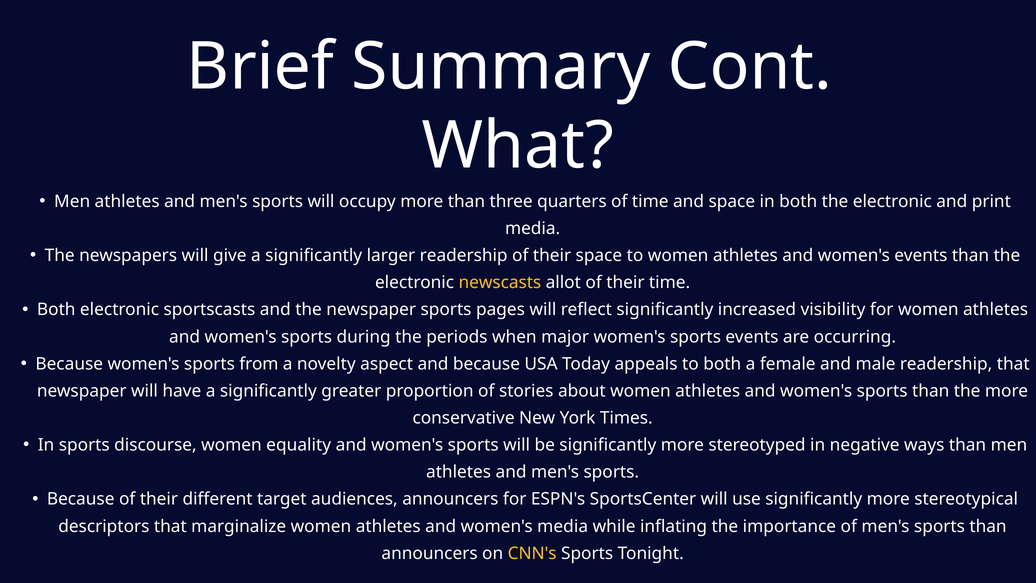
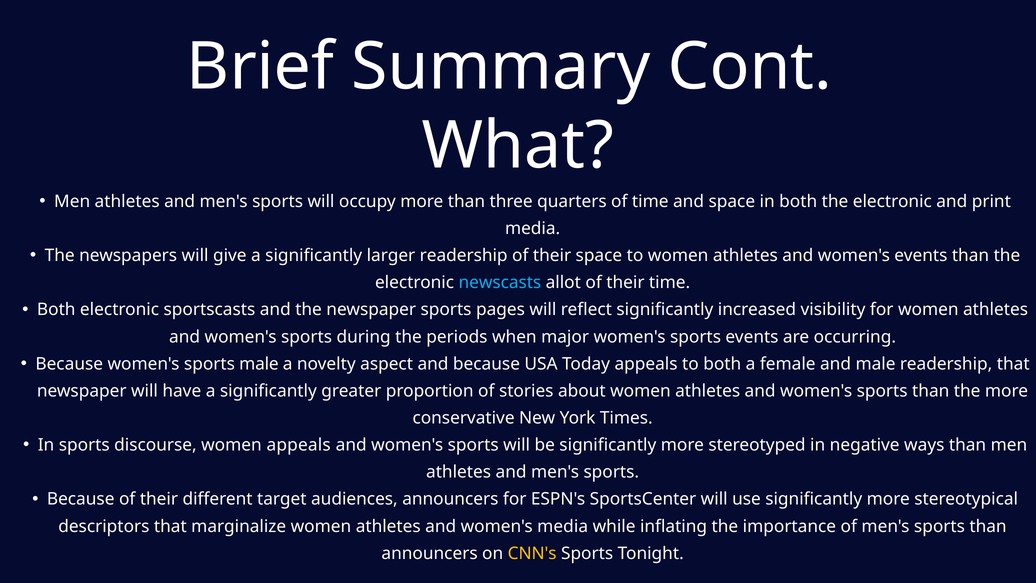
newscasts colour: yellow -> light blue (500, 283)
sports from: from -> male (259, 364)
women equality: equality -> appeals (299, 445)
